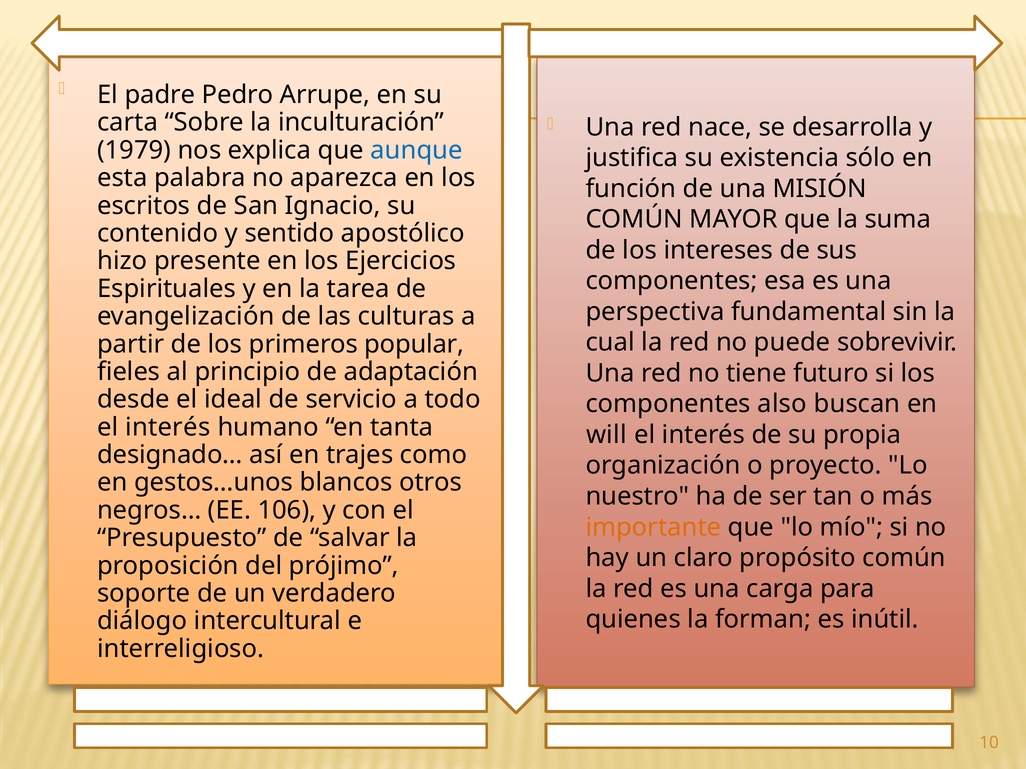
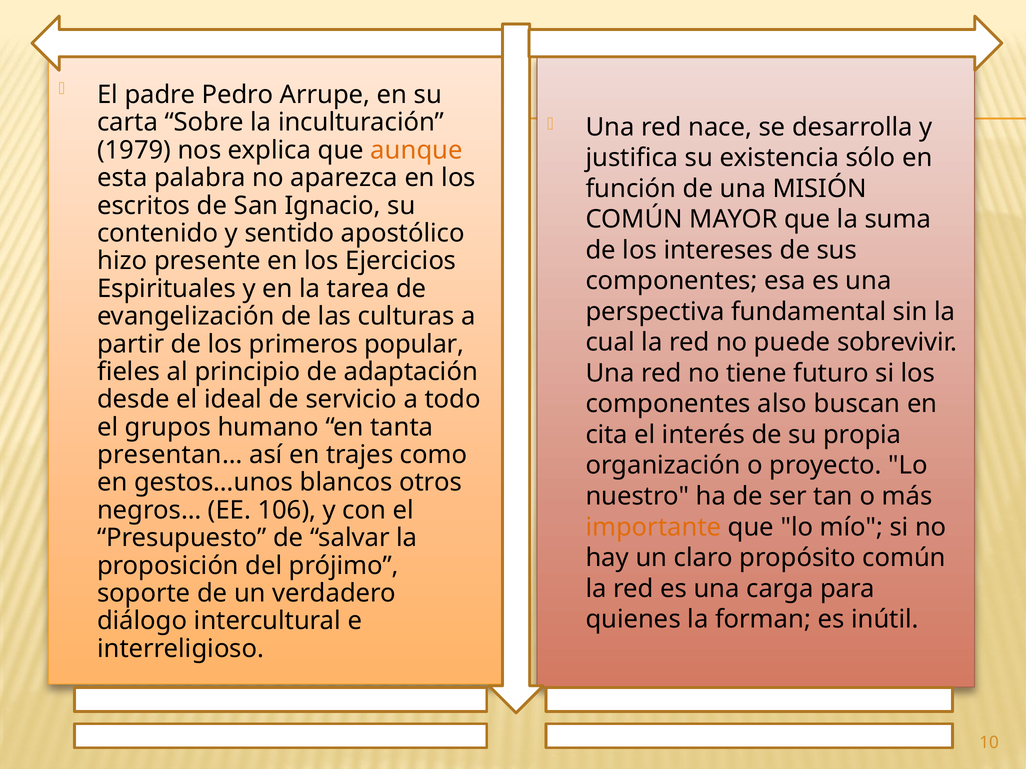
aunque colour: blue -> orange (417, 150)
interés: interés -> grupos (168, 427)
will: will -> cita (607, 435)
designado…: designado… -> presentan… (170, 455)
